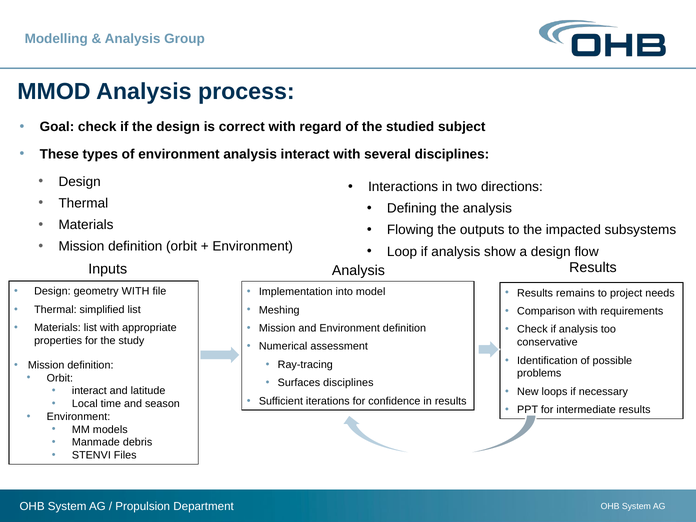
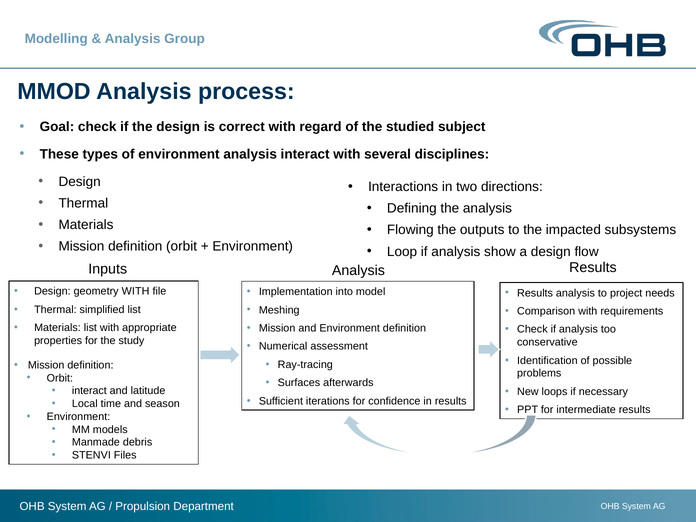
remains: remains -> analysis (575, 293)
Surfaces disciplines: disciplines -> afterwards (348, 383)
